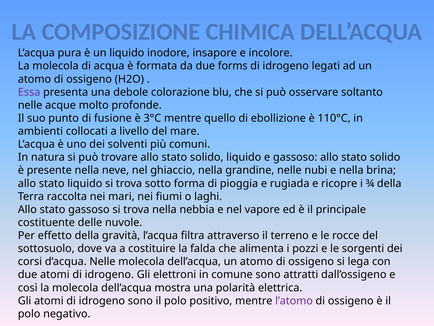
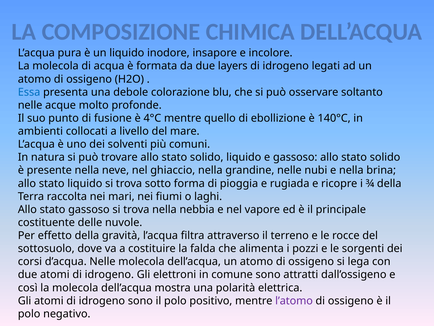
forms: forms -> layers (233, 66)
Essa colour: purple -> blue (29, 92)
3°C: 3°C -> 4°C (152, 118)
110°C: 110°C -> 140°C (334, 118)
